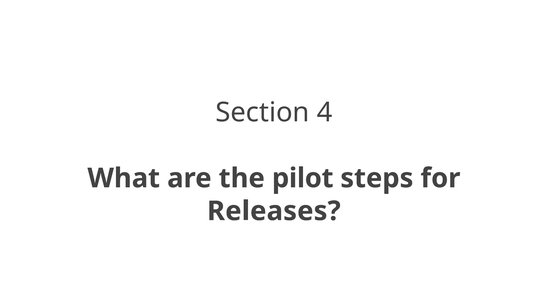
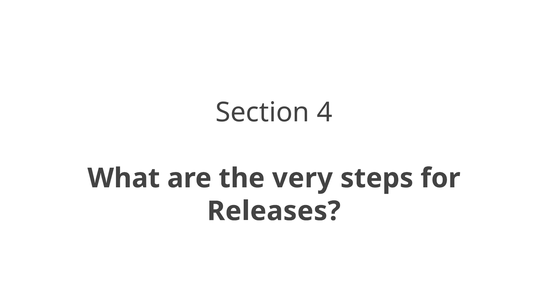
pilot: pilot -> very (302, 178)
